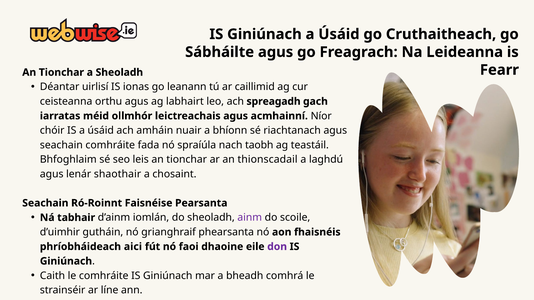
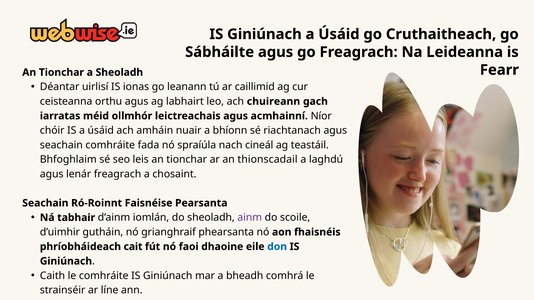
spreagadh: spreagadh -> chuireann (273, 102)
taobh: taobh -> cineál (259, 145)
lenár shaothair: shaothair -> freagrach (118, 174)
aici: aici -> cait (133, 247)
don colour: purple -> blue (277, 247)
